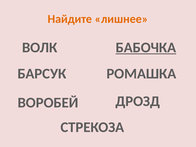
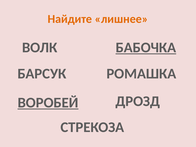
ВОРОБЕЙ underline: none -> present (48, 103)
